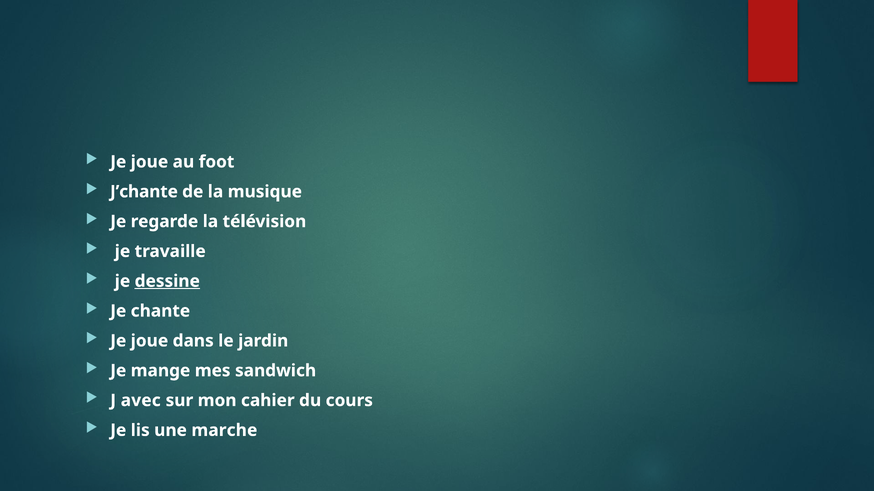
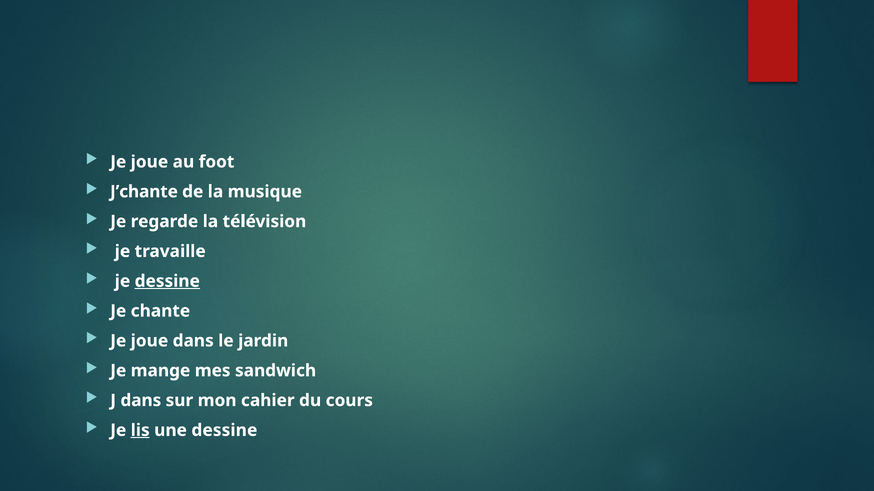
J avec: avec -> dans (141, 401)
lis underline: none -> present (140, 431)
une marche: marche -> dessine (224, 431)
